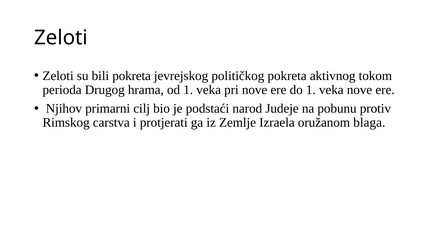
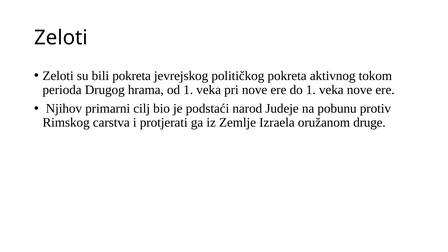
blaga: blaga -> druge (369, 123)
